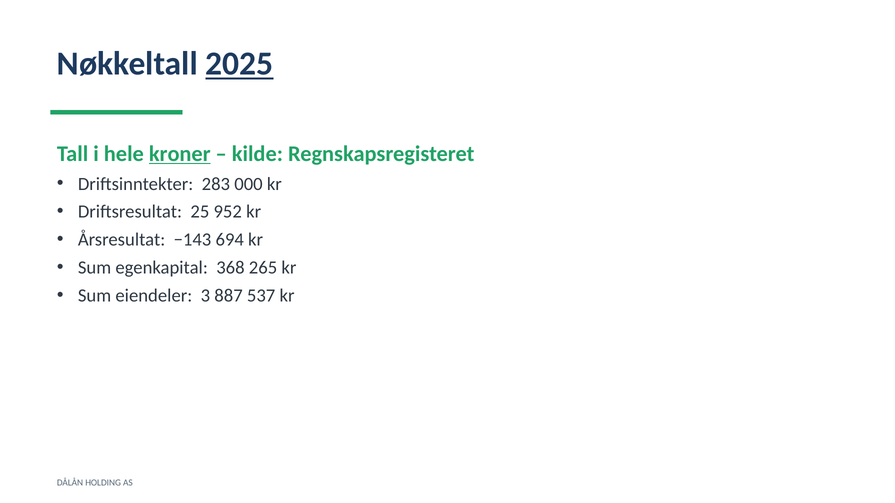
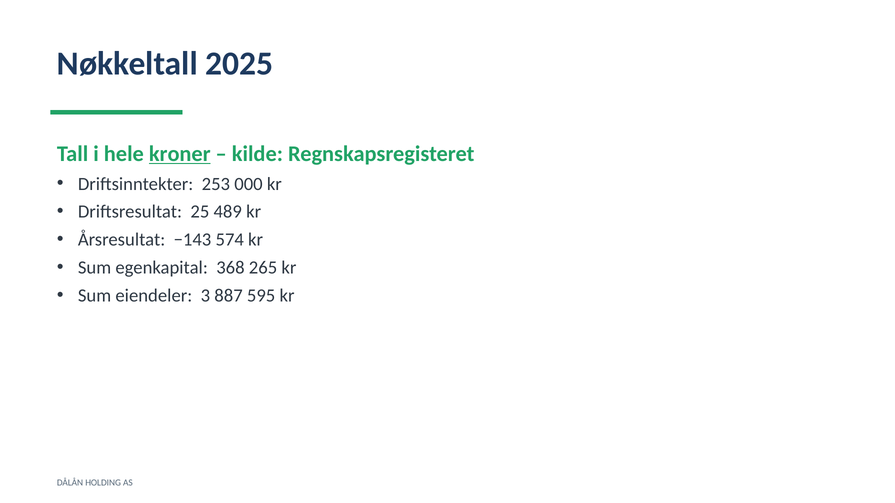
2025 underline: present -> none (239, 64)
283: 283 -> 253 (216, 184)
952: 952 -> 489 (228, 212)
694: 694 -> 574 (230, 240)
537: 537 -> 595 (261, 296)
